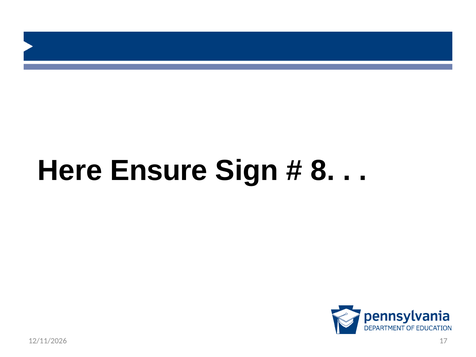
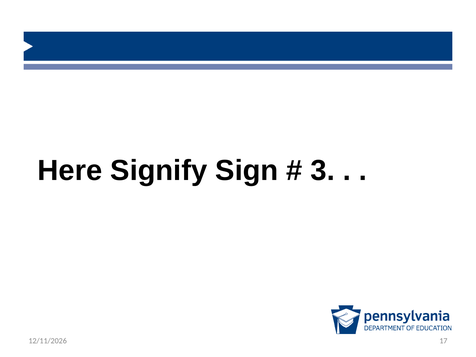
Ensure: Ensure -> Signify (159, 171)
8: 8 -> 3 (323, 171)
